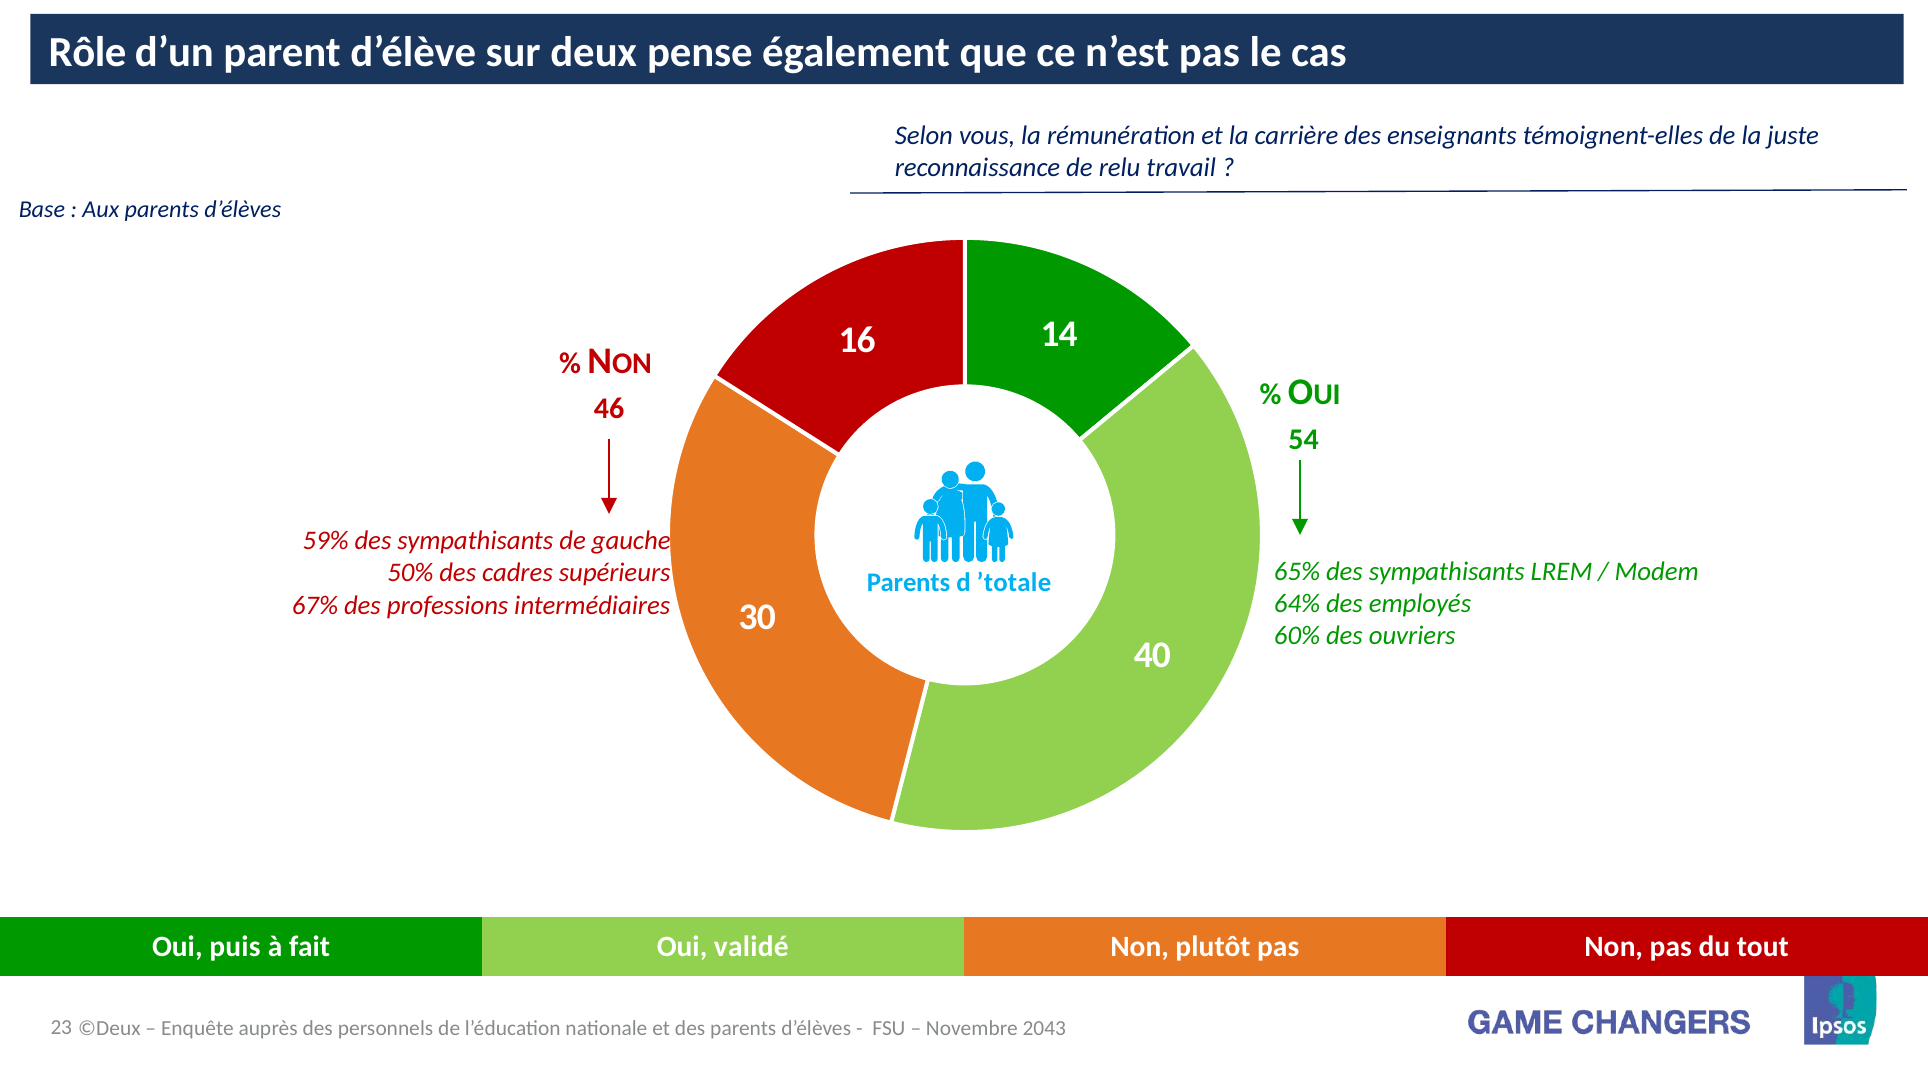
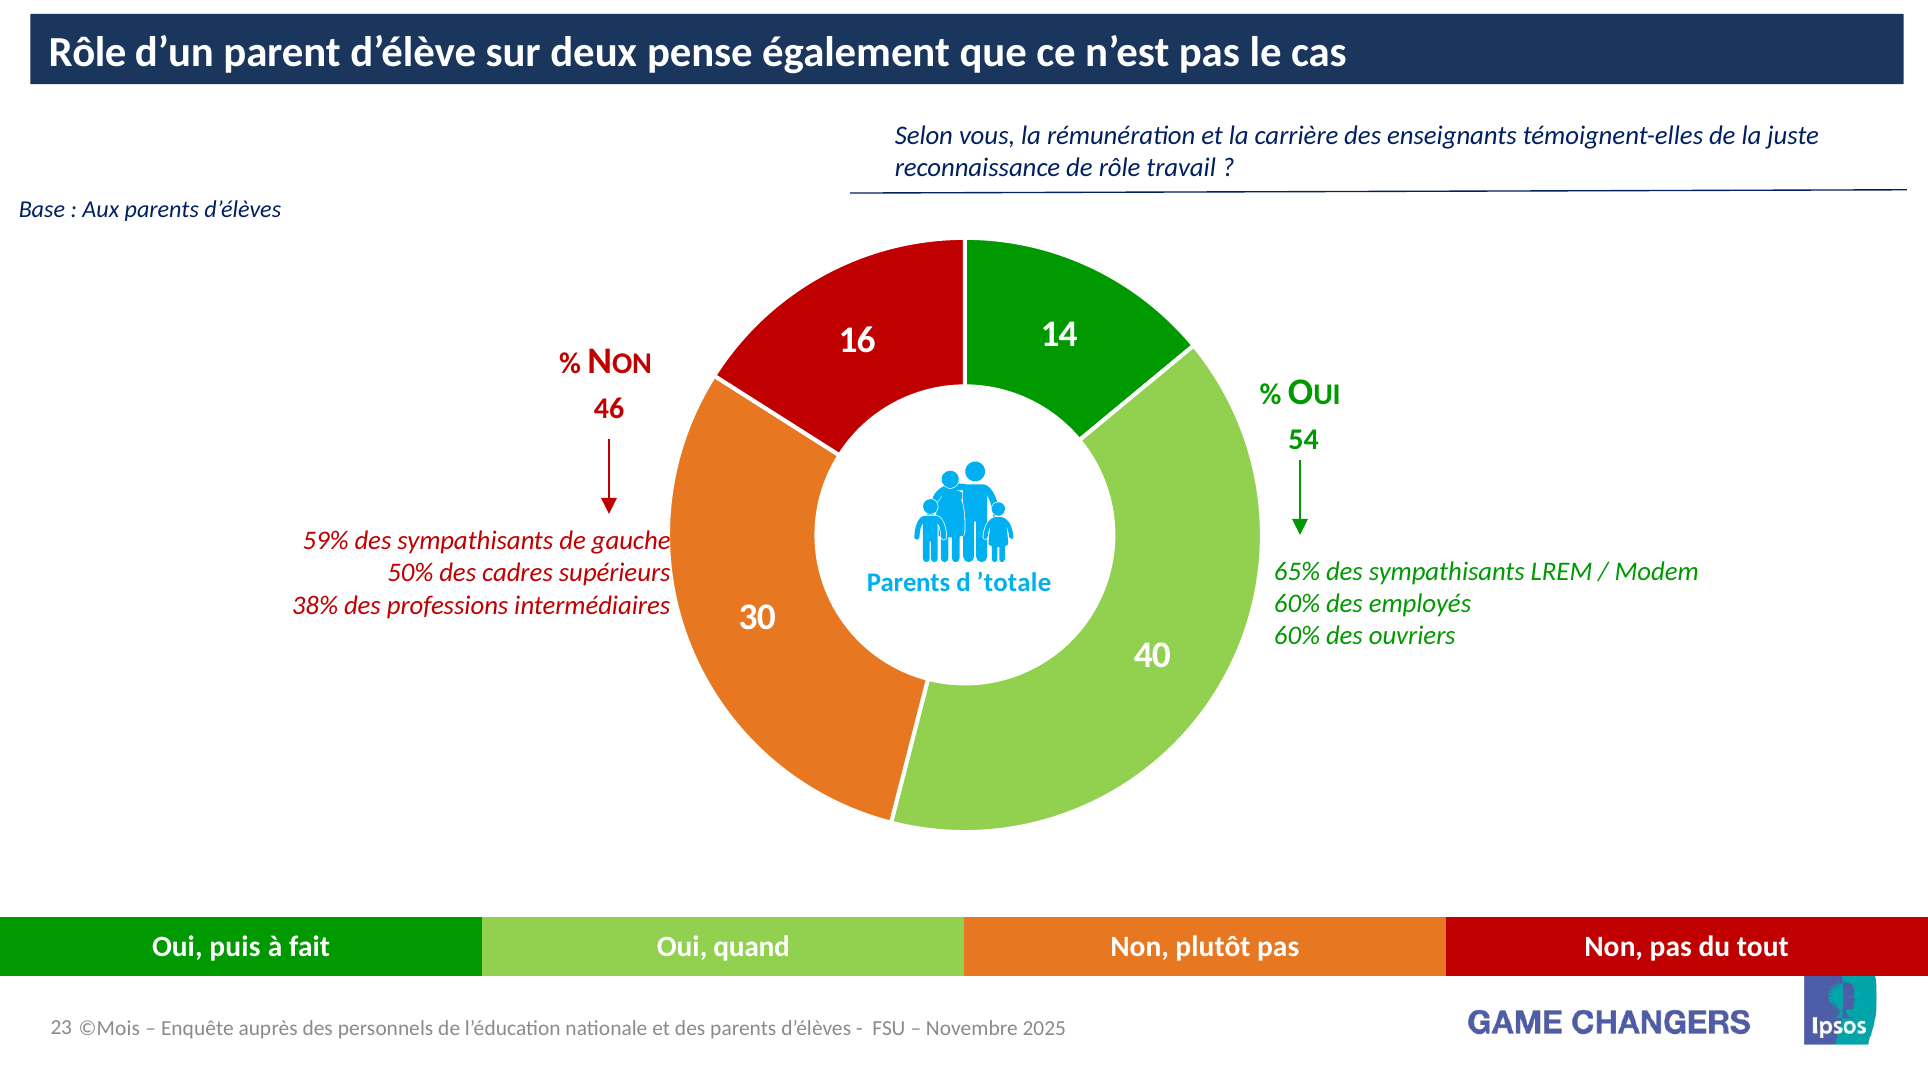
de relu: relu -> rôle (1120, 167)
64%: 64% -> 60% (1297, 603)
67%: 67% -> 38% (315, 605)
validé: validé -> quand (752, 946)
©Deux: ©Deux -> ©Mois (109, 1028)
2043: 2043 -> 2025 (1044, 1028)
